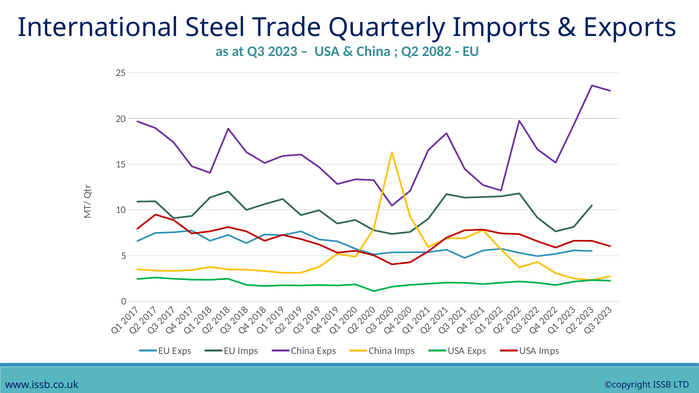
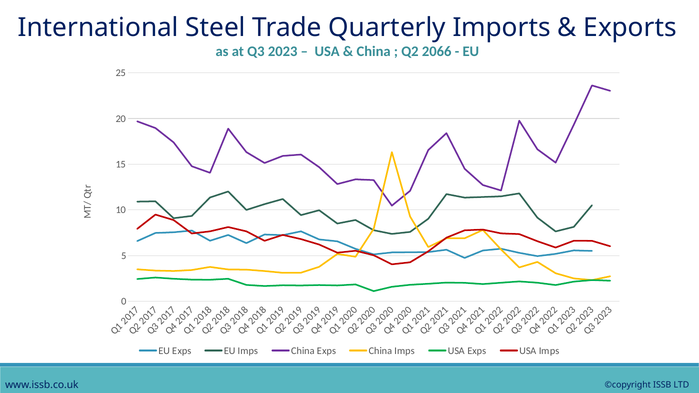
2082: 2082 -> 2066 (437, 51)
